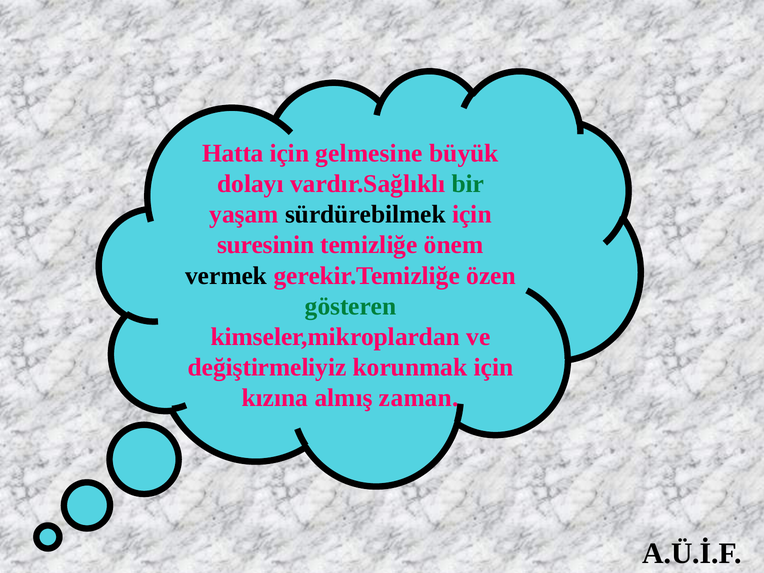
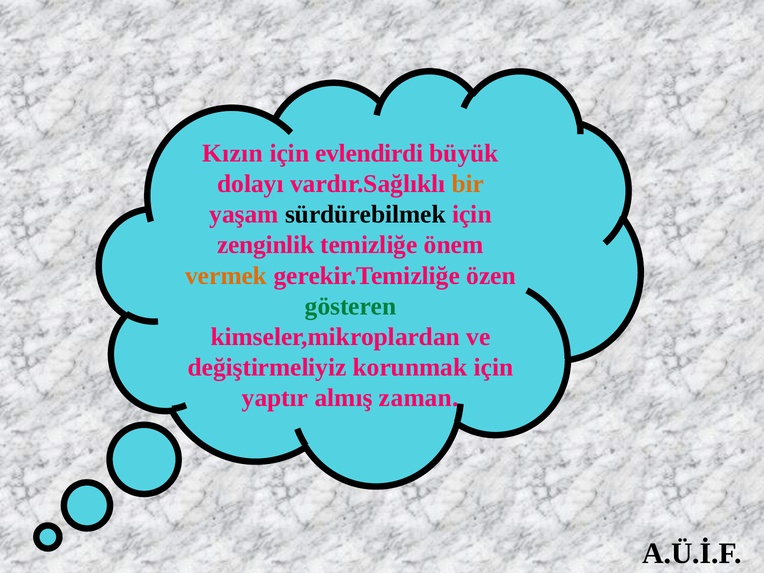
Hatta: Hatta -> Kızın (233, 153)
gelmesine: gelmesine -> evlendirdi (369, 153)
bir colour: green -> orange (468, 184)
suresinin: suresinin -> zenginlik (266, 245)
vermek colour: black -> orange (226, 276)
kızına: kızına -> yaptır (275, 398)
